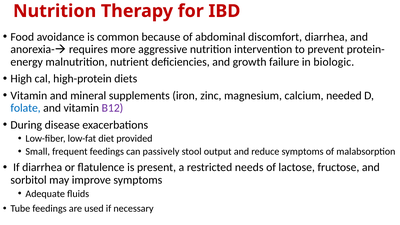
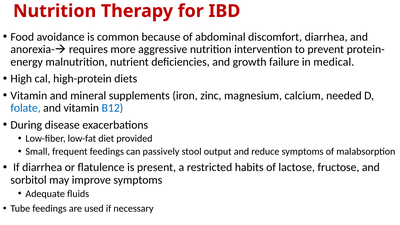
biologic: biologic -> medical (334, 62)
B12 colour: purple -> blue (112, 108)
needs: needs -> habits (249, 167)
